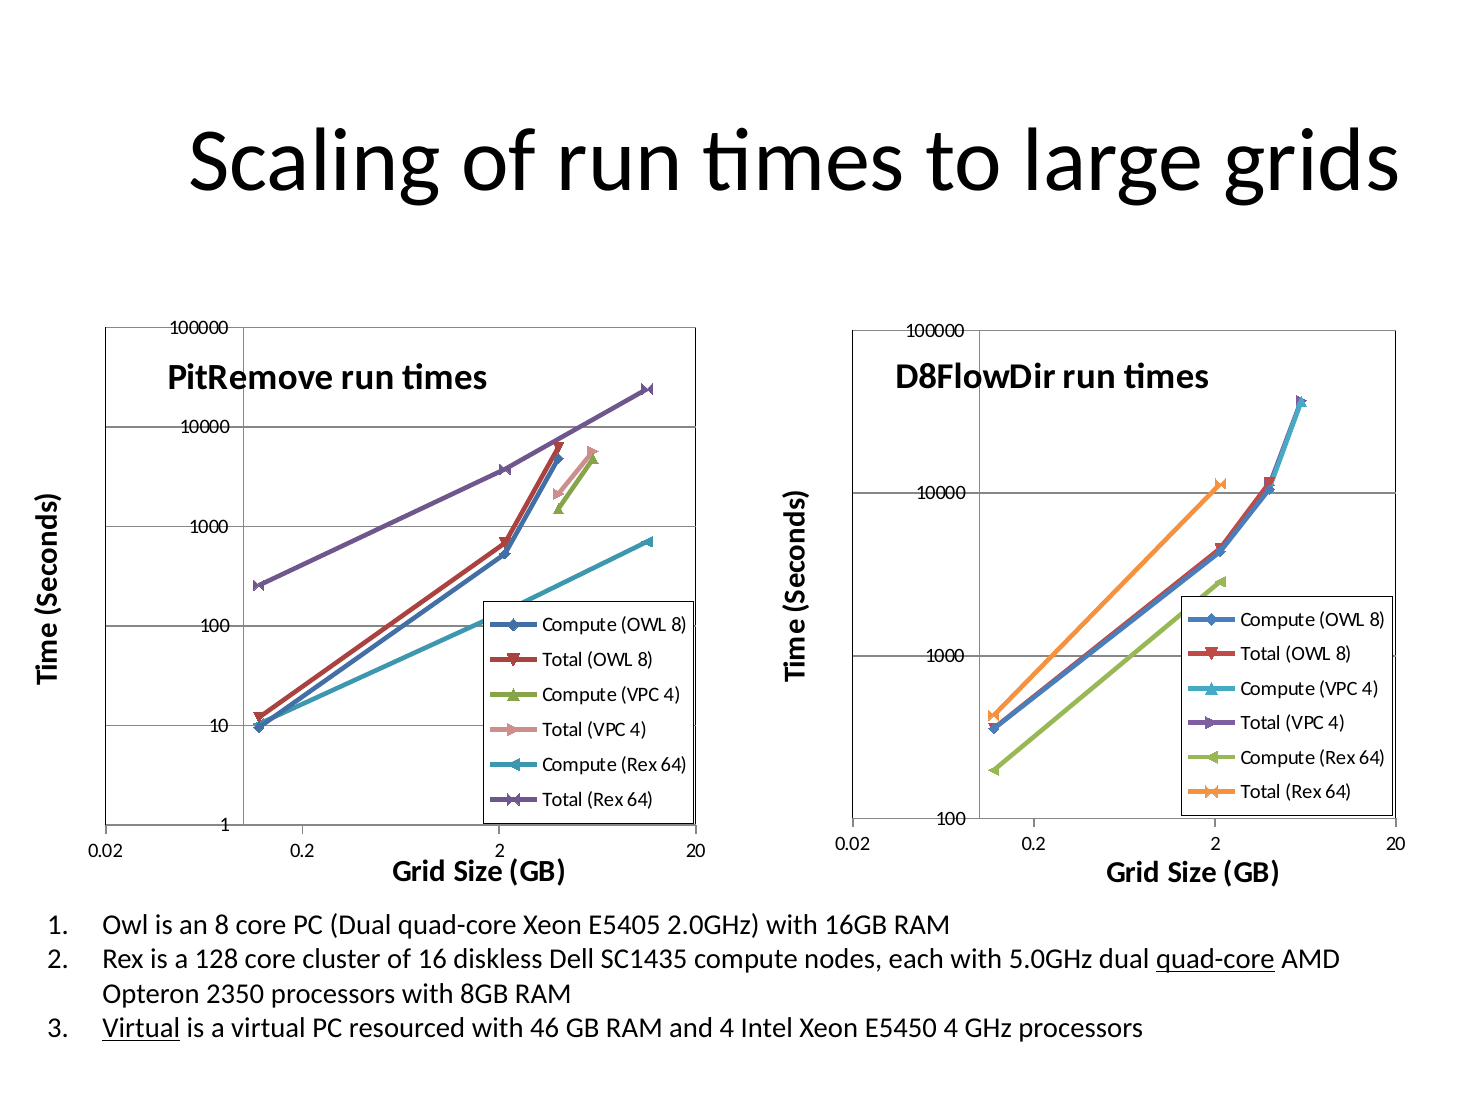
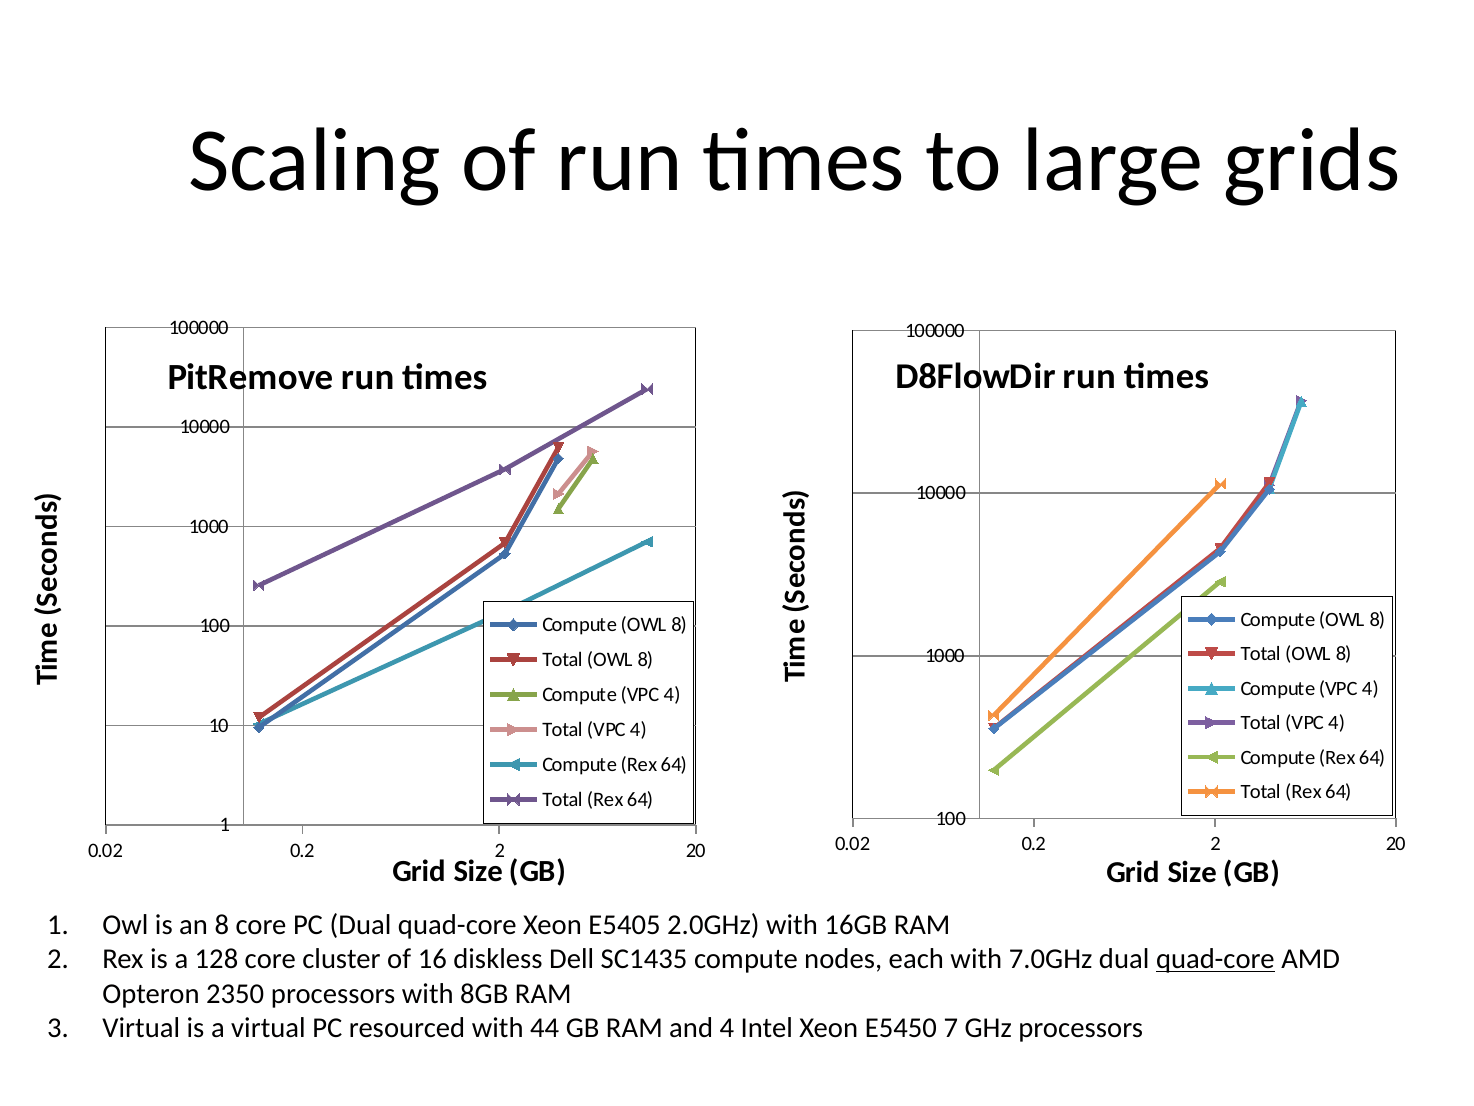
5.0GHz: 5.0GHz -> 7.0GHz (1051, 959)
Virtual underline: present -> none (141, 1028)
46: 46 -> 44 (545, 1028)
E5450 4: 4 -> 7 (951, 1028)
